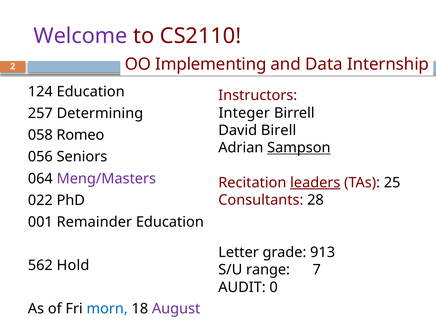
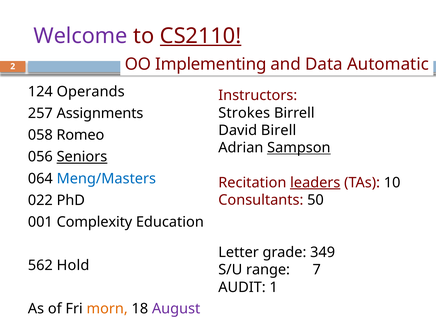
CS2110 underline: none -> present (201, 36)
Internship: Internship -> Automatic (388, 64)
124 Education: Education -> Operands (91, 92)
Integer: Integer -> Strokes (244, 113)
Determining: Determining -> Assignments (100, 114)
Seniors underline: none -> present (82, 157)
Meng/Masters colour: purple -> blue (106, 179)
25: 25 -> 10 (392, 183)
28: 28 -> 50 (315, 200)
Remainder: Remainder -> Complexity (94, 222)
913: 913 -> 349 (323, 252)
0: 0 -> 1 (274, 287)
morn colour: blue -> orange (107, 309)
